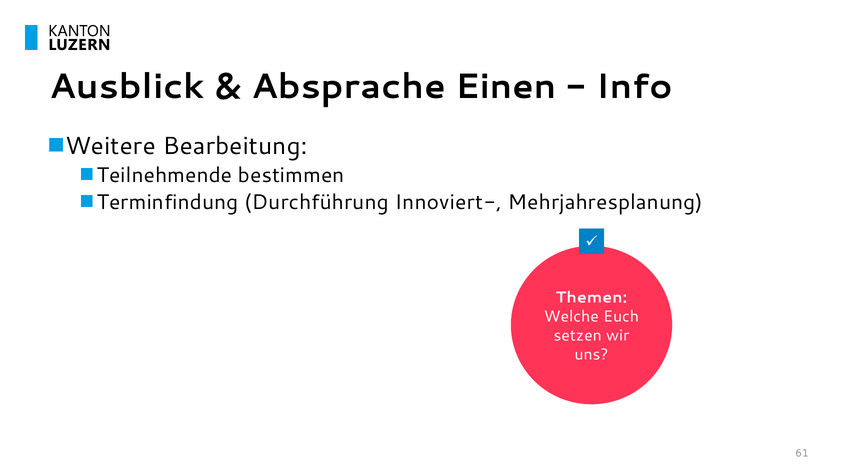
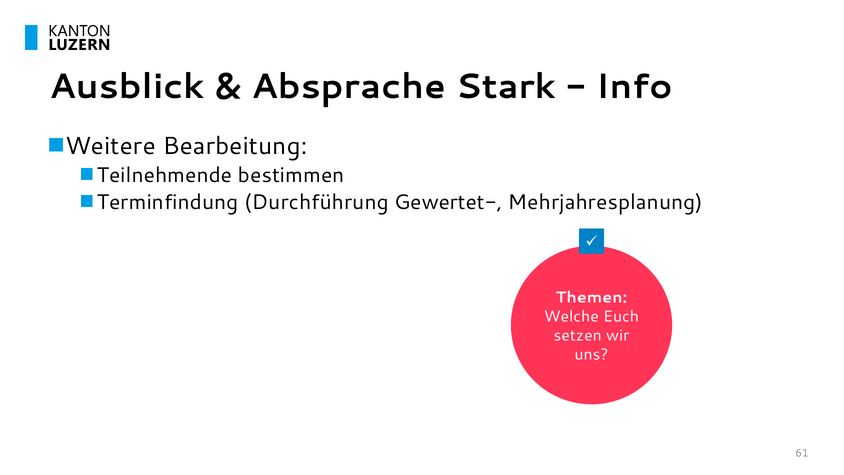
Einen: Einen -> Stark (506, 87)
Innoviert-: Innoviert- -> Gewertet- (449, 202)
